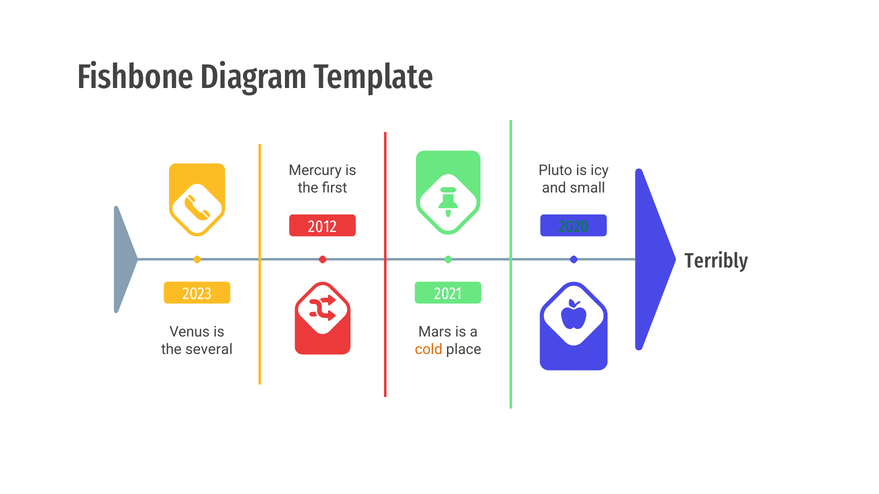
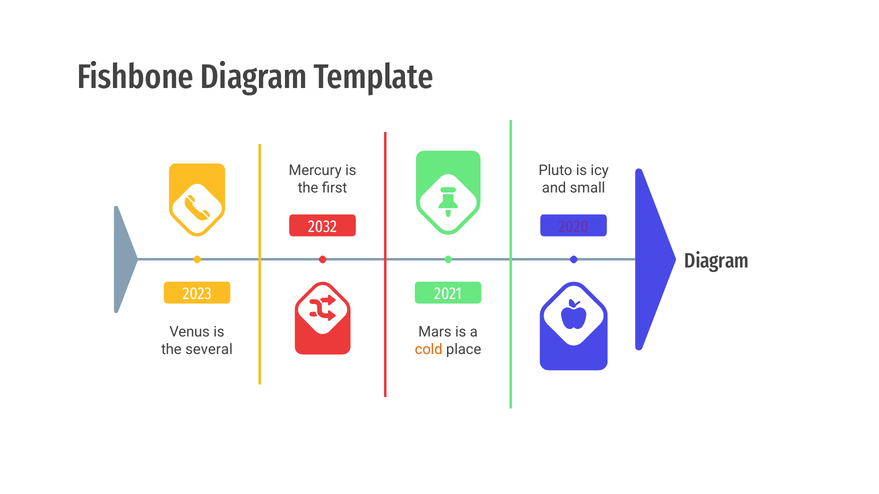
2012: 2012 -> 2032 (322, 227)
2020 colour: green -> purple (574, 227)
Terribly: Terribly -> Diagram (717, 261)
